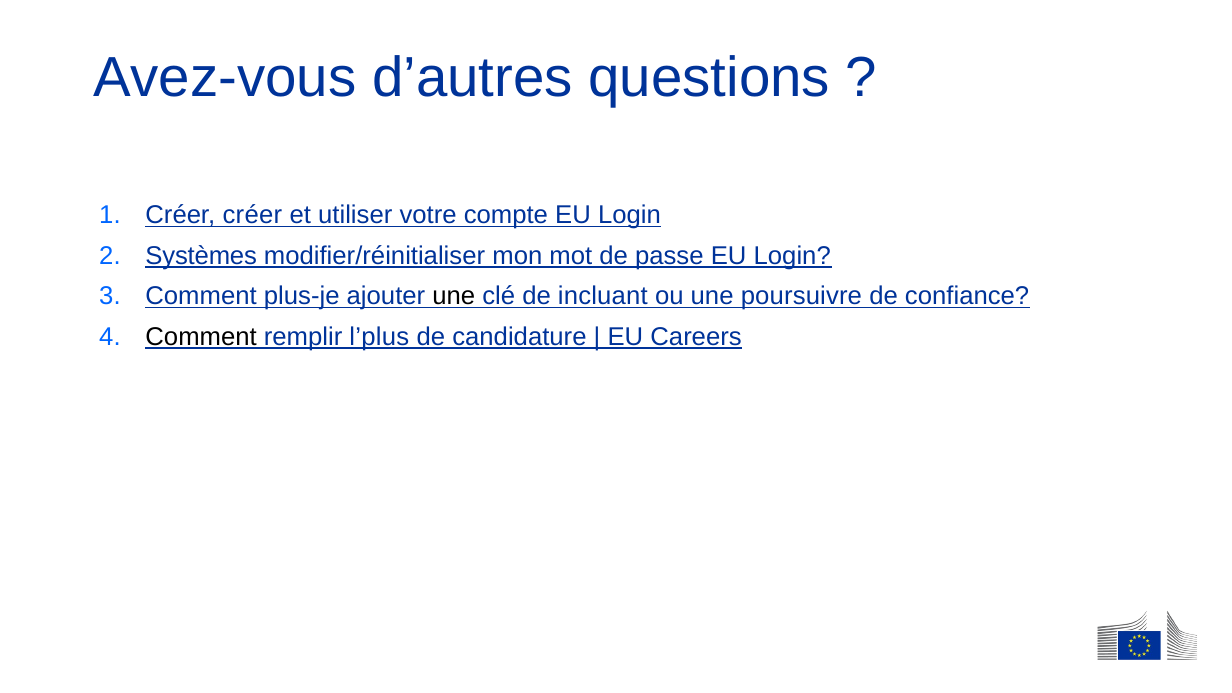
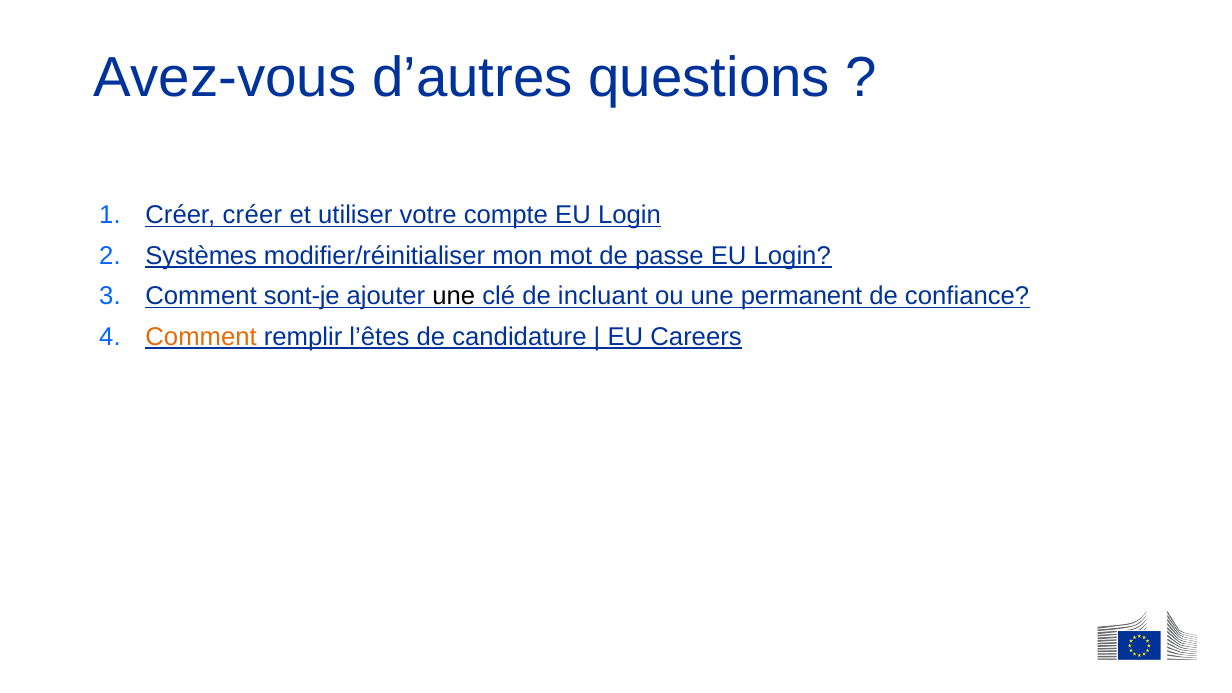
plus-je: plus-je -> sont-je (302, 296)
poursuivre: poursuivre -> permanent (802, 296)
Comment colour: black -> orange (201, 337)
l’plus: l’plus -> l’êtes (379, 337)
